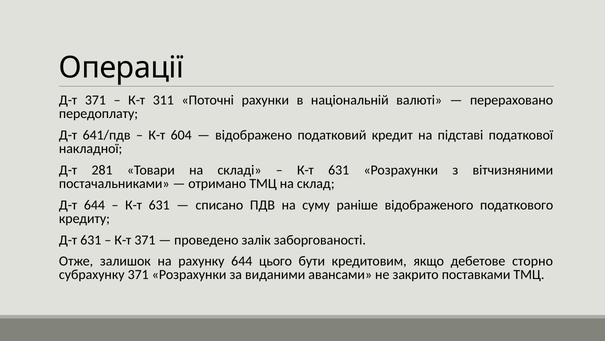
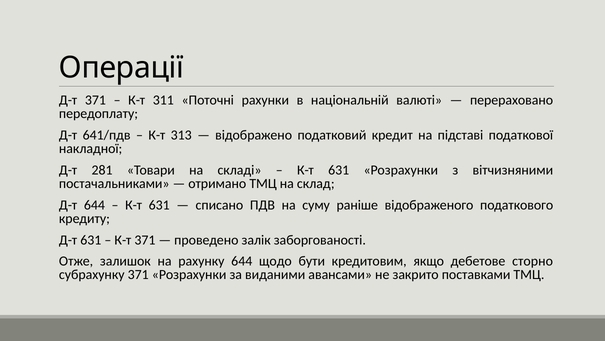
604: 604 -> 313 (181, 135)
цього: цього -> щодо (275, 261)
